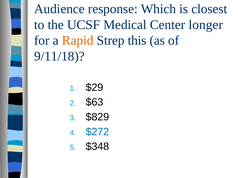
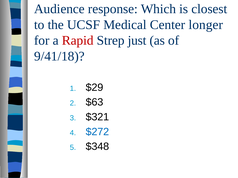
Rapid colour: orange -> red (78, 41)
this: this -> just (137, 41)
9/11/18: 9/11/18 -> 9/41/18 (59, 56)
$829: $829 -> $321 (97, 117)
